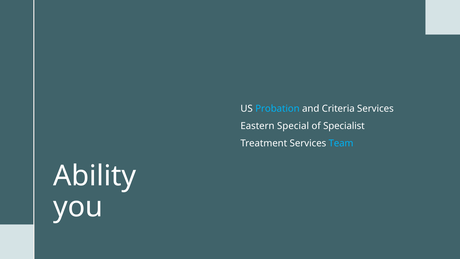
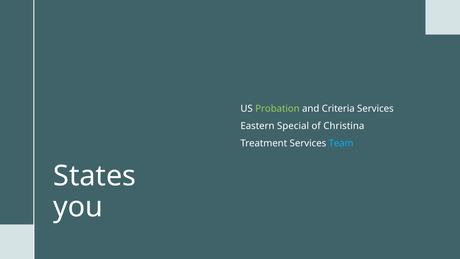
Probation colour: light blue -> light green (277, 109)
Specialist: Specialist -> Christina (344, 126)
Ability: Ability -> States (95, 176)
